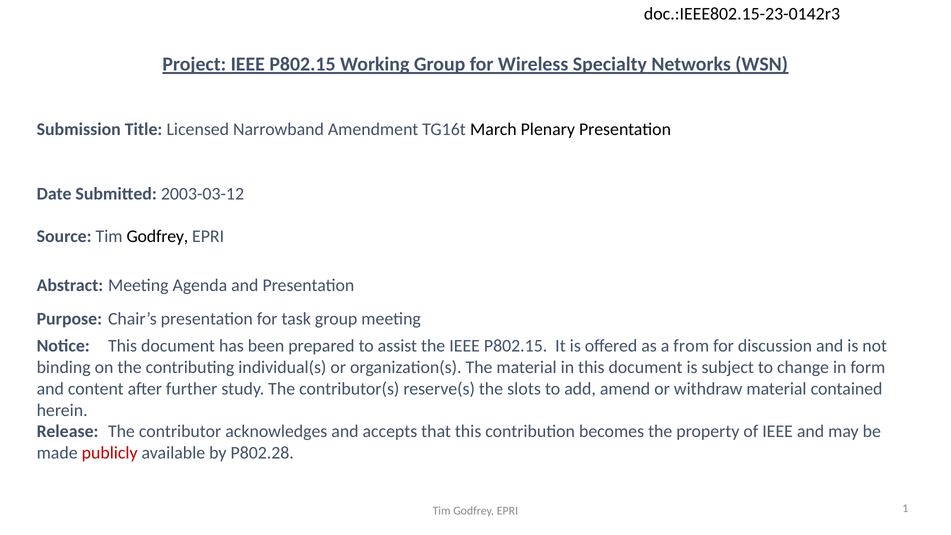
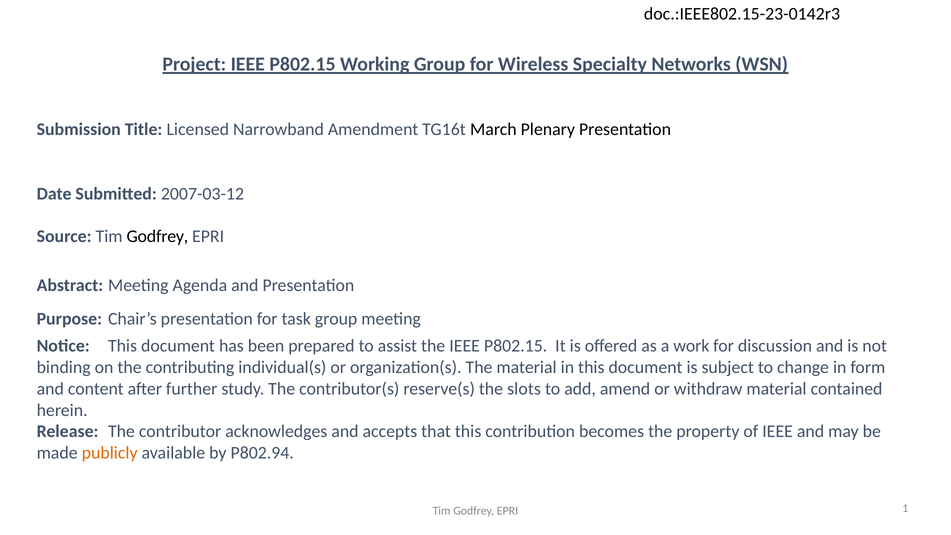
2003-03-12: 2003-03-12 -> 2007-03-12 (202, 194)
from: from -> work (691, 346)
publicly colour: red -> orange (110, 453)
P802.28: P802.28 -> P802.94 (262, 453)
